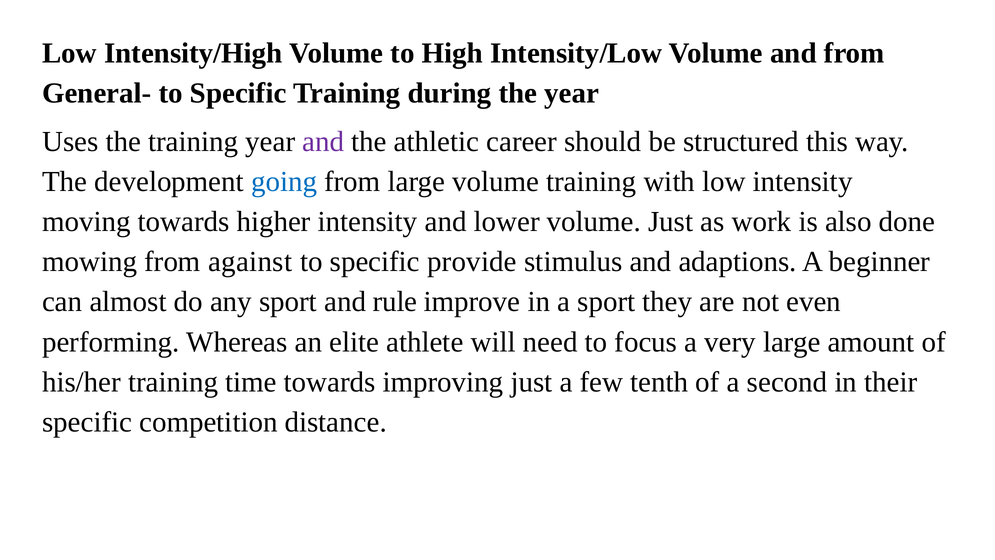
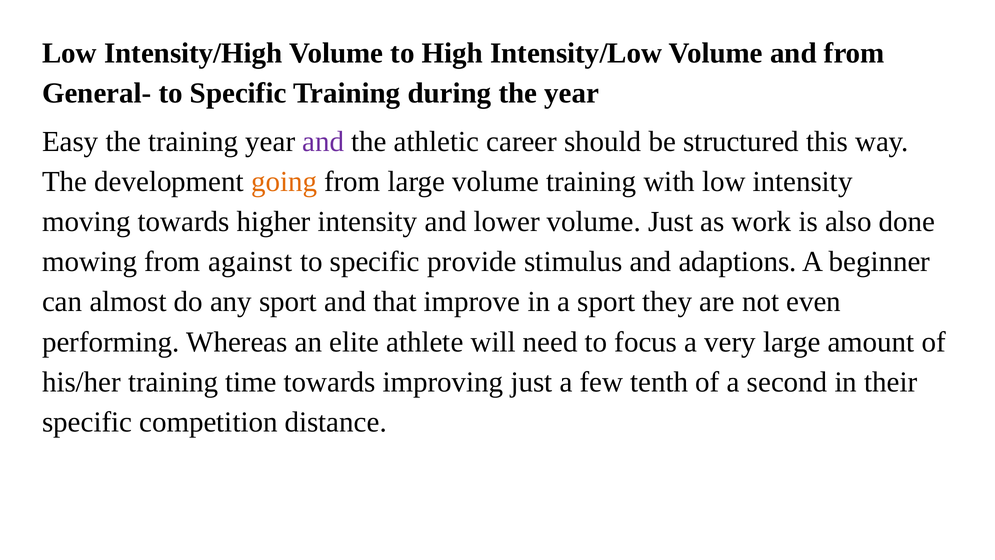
Uses: Uses -> Easy (70, 142)
going colour: blue -> orange (284, 182)
rule: rule -> that (395, 302)
